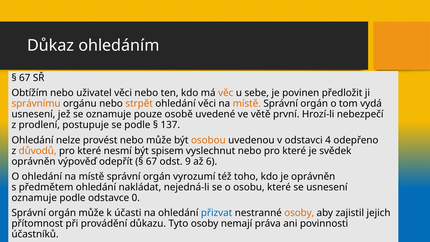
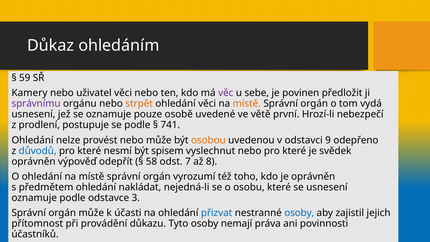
67: 67 -> 59 (25, 78)
Obtížím: Obtížím -> Kamery (29, 93)
věc colour: orange -> purple (226, 93)
správnímu colour: orange -> purple (36, 104)
137: 137 -> 741 (170, 125)
4: 4 -> 9 (328, 140)
důvodů colour: orange -> blue (38, 151)
67: 67 -> 58 (151, 161)
9: 9 -> 7 (188, 161)
6: 6 -> 8 (212, 161)
0: 0 -> 3 (136, 198)
osoby colour: orange -> blue (299, 213)
